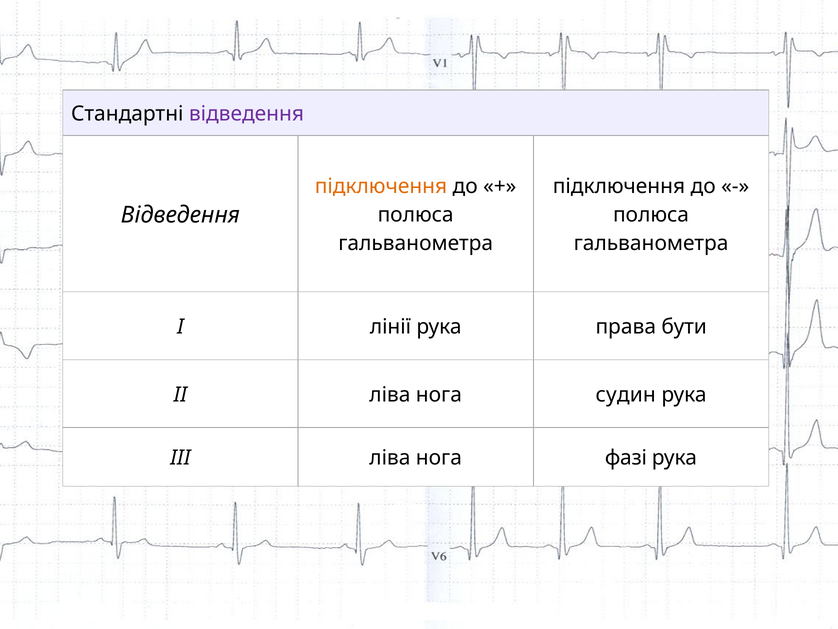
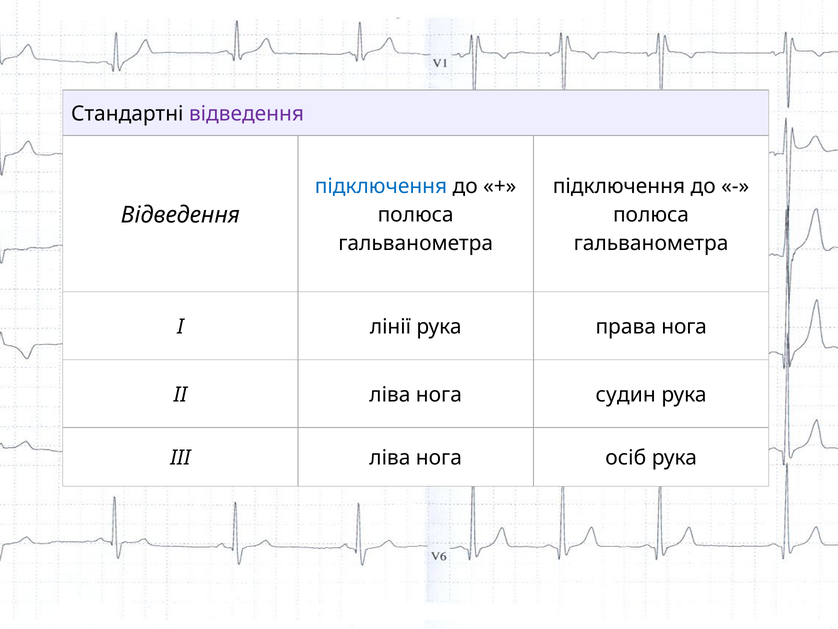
підключення colour: orange -> blue (381, 186)
права бути: бути -> нога (684, 327)
фазі: фазі -> осіб (626, 458)
